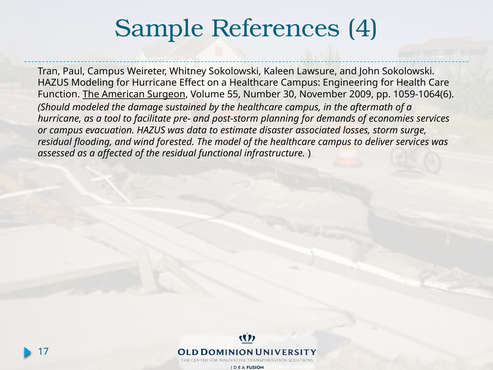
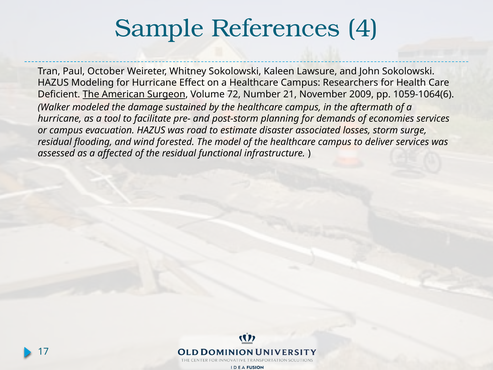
Paul Campus: Campus -> October (106, 71)
Engineering: Engineering -> Researchers (350, 83)
Function: Function -> Deficient (59, 94)
55: 55 -> 72 (234, 94)
30: 30 -> 21 (290, 94)
Should: Should -> Walker (54, 107)
data: data -> road (197, 130)
